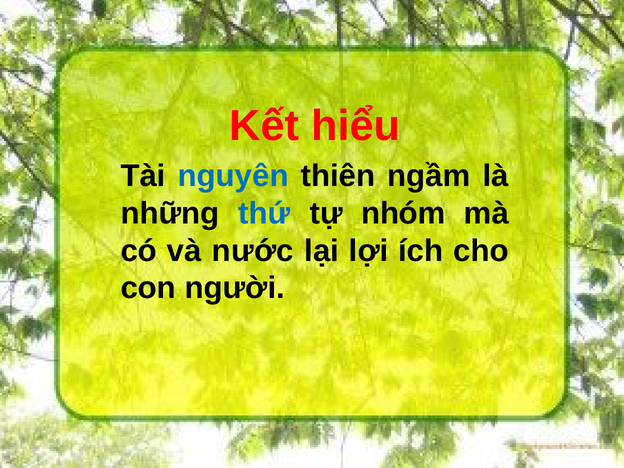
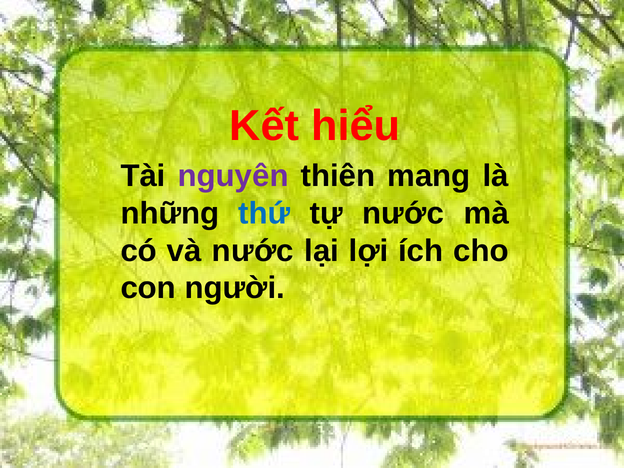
nguyên colour: blue -> purple (233, 176)
ngầm: ngầm -> mang (429, 176)
tự nhóm: nhóm -> nước (403, 213)
